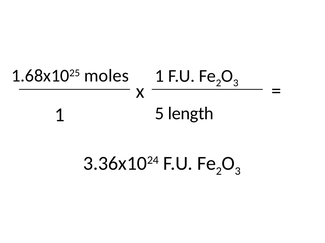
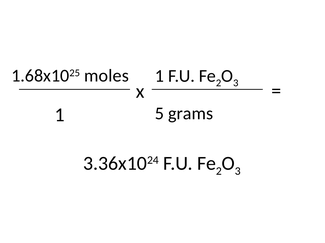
length: length -> grams (191, 114)
